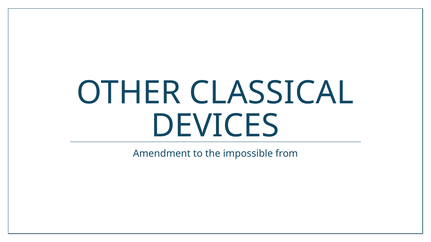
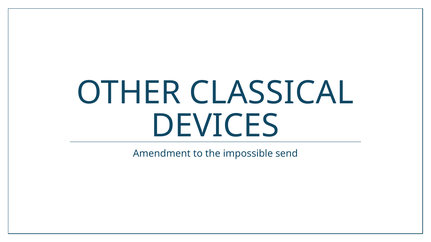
from: from -> send (287, 154)
